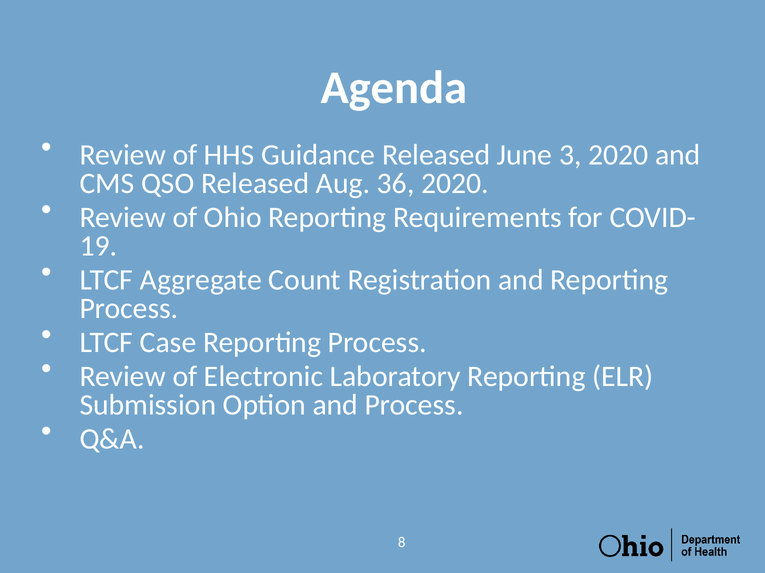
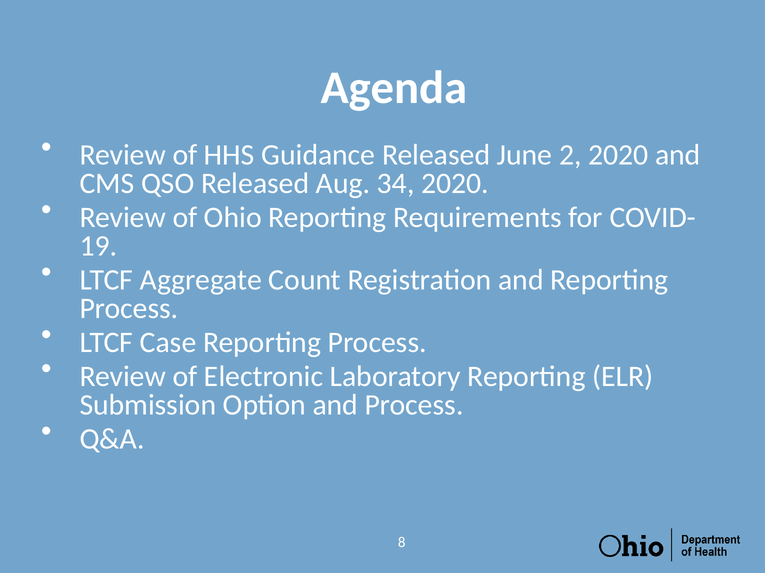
3: 3 -> 2 (570, 155)
36: 36 -> 34 (396, 184)
